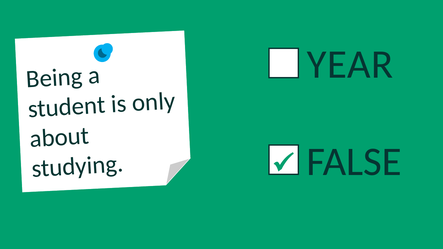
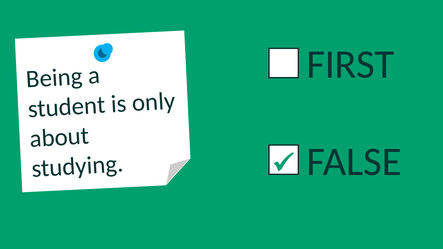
YEAR: YEAR -> FIRST (350, 65)
